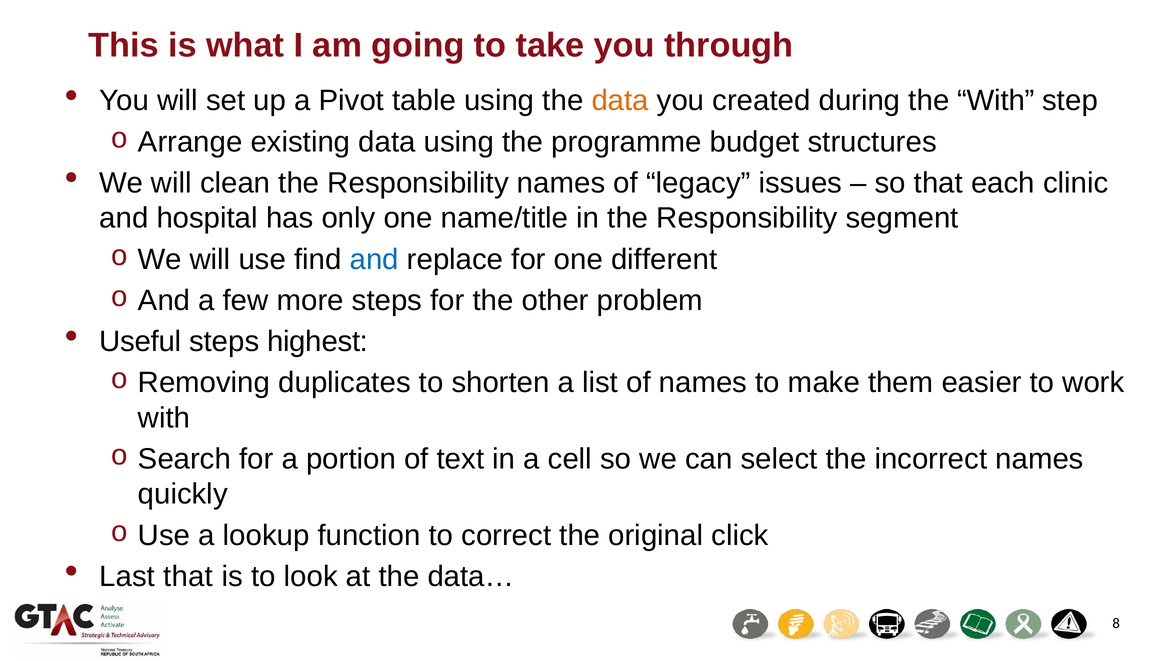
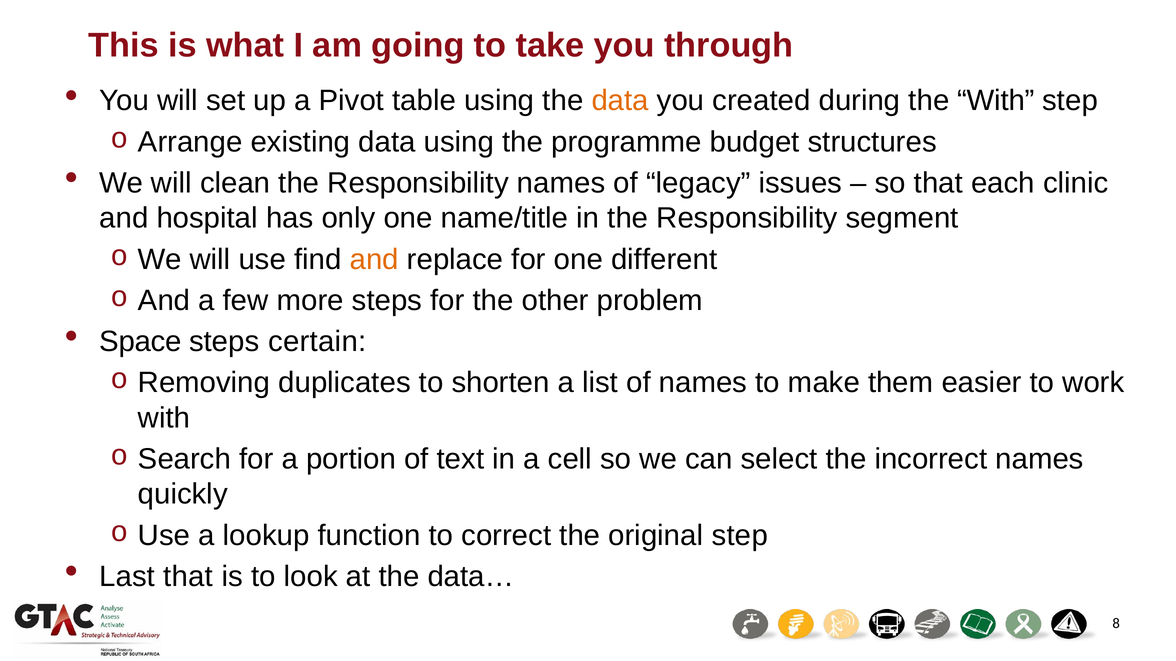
and colour: blue -> orange (374, 260)
Useful: Useful -> Space (140, 342)
highest: highest -> certain (317, 342)
original click: click -> step (740, 536)
